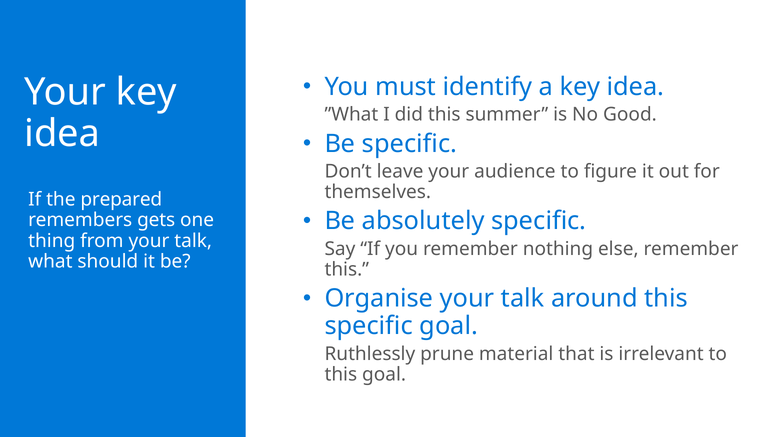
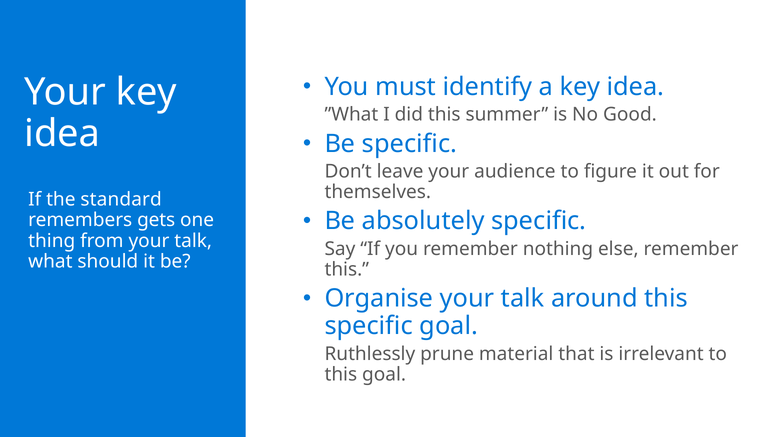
prepared: prepared -> standard (121, 200)
